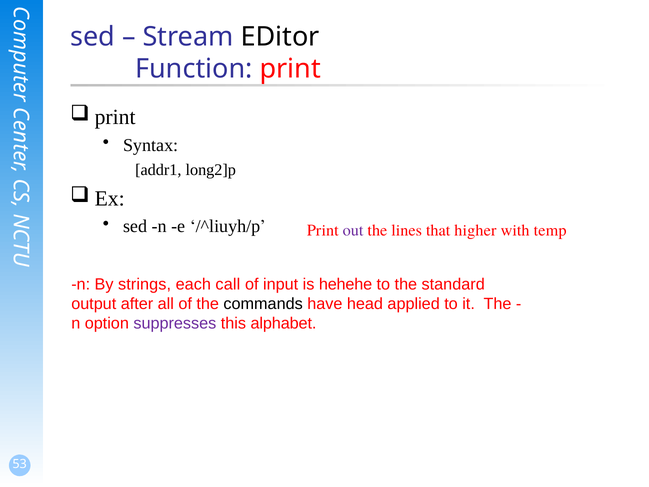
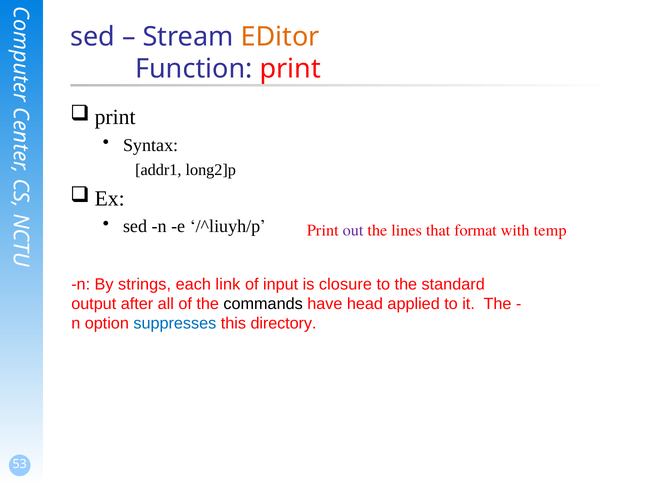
EDitor colour: black -> orange (280, 37)
higher: higher -> format (476, 230)
call: call -> link (228, 284)
hehehe: hehehe -> closure (345, 284)
suppresses colour: purple -> blue (175, 323)
alphabet: alphabet -> directory (283, 323)
